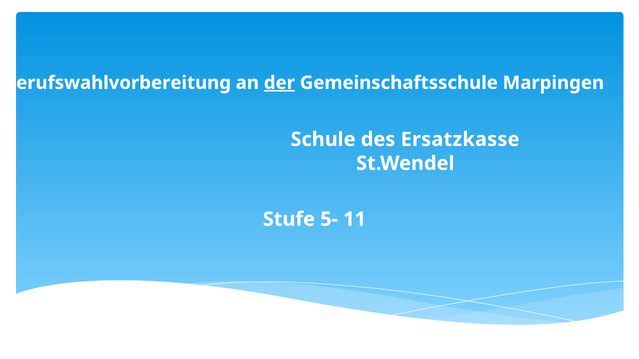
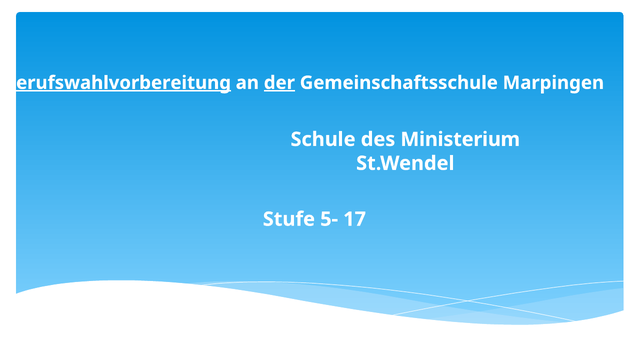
Berufswahlvorbereitung underline: none -> present (117, 83)
Ersatzkasse: Ersatzkasse -> Ministerium (460, 140)
11: 11 -> 17 (355, 219)
